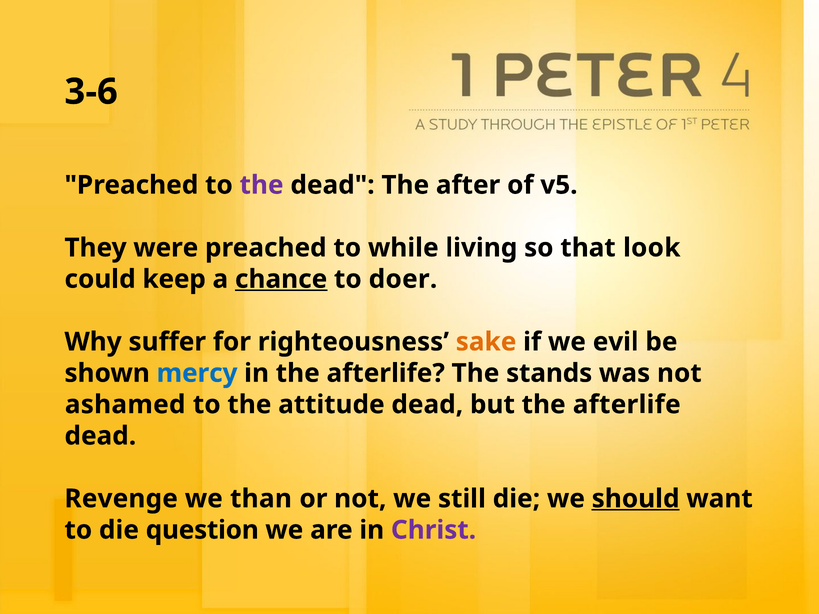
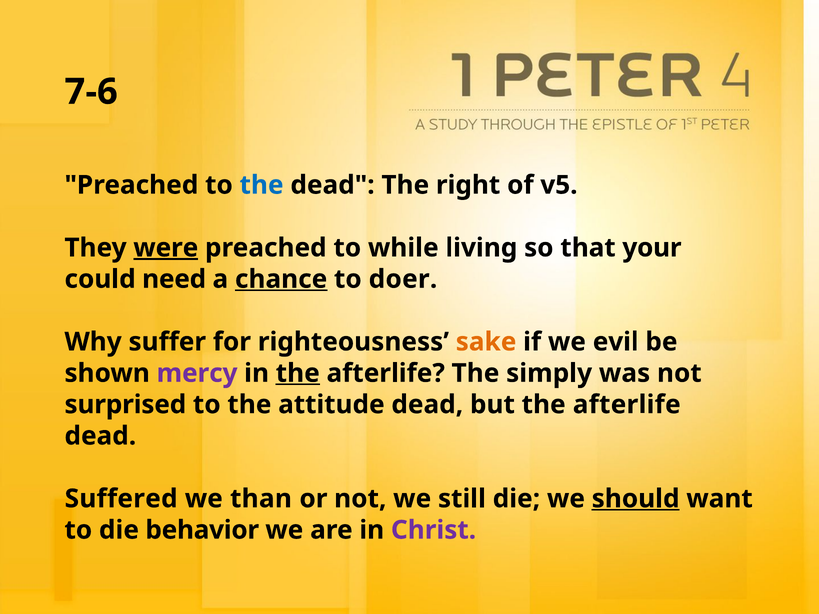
3-6: 3-6 -> 7-6 (91, 92)
the colour: purple -> blue (262, 185)
after: after -> right (468, 185)
were underline: none -> present (166, 248)
look: look -> your (652, 248)
keep: keep -> need (174, 279)
mercy colour: blue -> purple (197, 373)
the underline: none -> present (298, 373)
stands: stands -> simply (549, 373)
ashamed: ashamed -> surprised (125, 405)
Revenge: Revenge -> Suffered (121, 499)
question: question -> behavior (202, 530)
